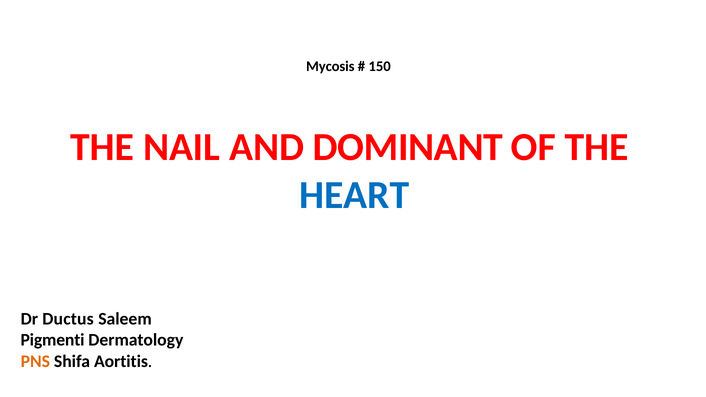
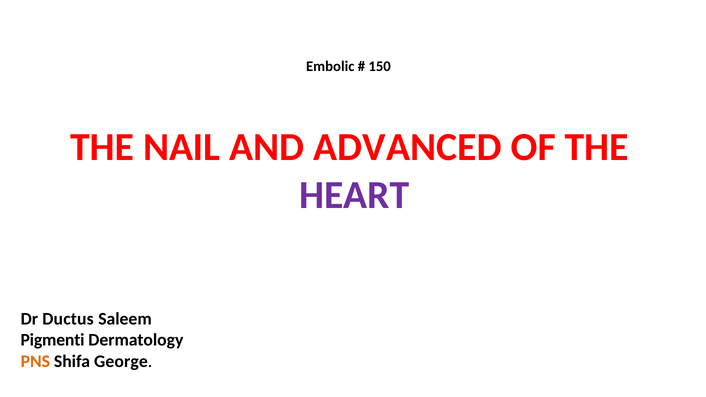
Mycosis: Mycosis -> Embolic (330, 66)
DOMINANT: DOMINANT -> ADVANCED (408, 147)
HEART colour: blue -> purple (354, 195)
Aortitis: Aortitis -> George (121, 361)
